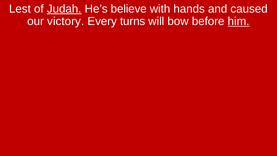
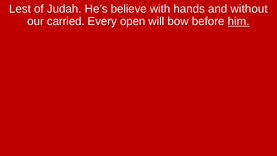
Judah underline: present -> none (64, 9)
caused: caused -> without (249, 9)
victory: victory -> carried (66, 21)
turns: turns -> open (133, 21)
